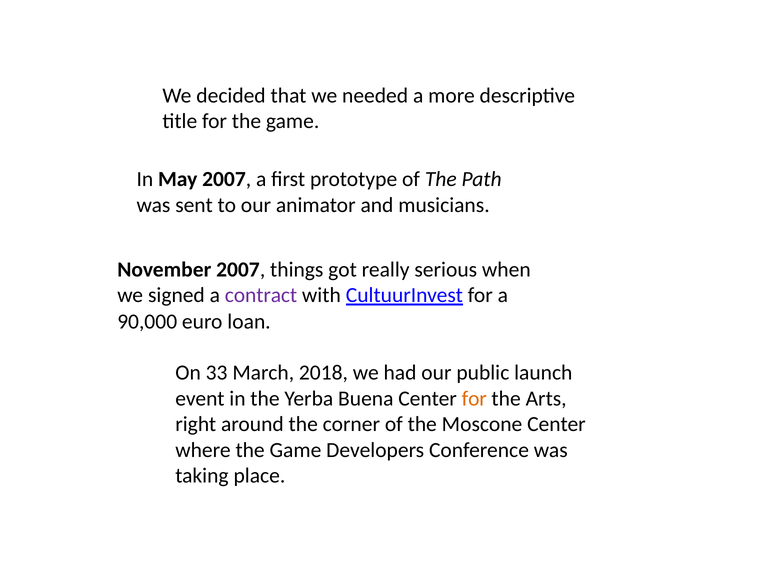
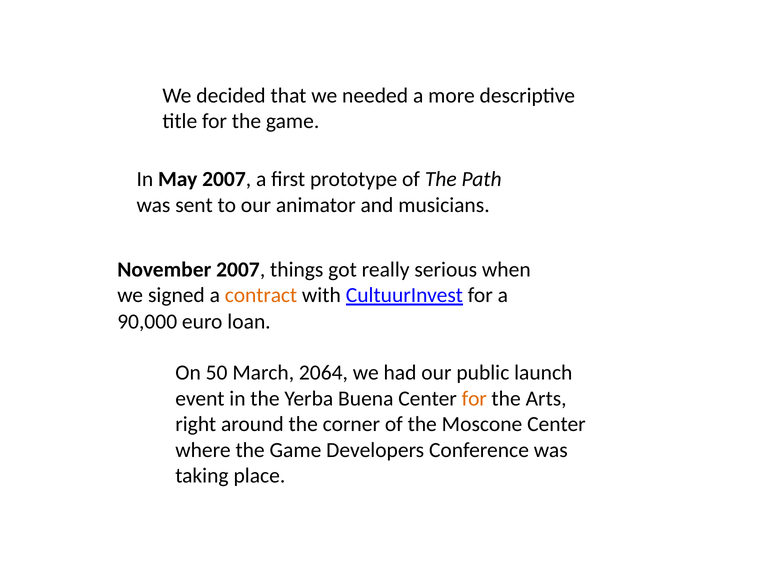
contract colour: purple -> orange (261, 296)
33: 33 -> 50 (217, 373)
2018: 2018 -> 2064 (323, 373)
